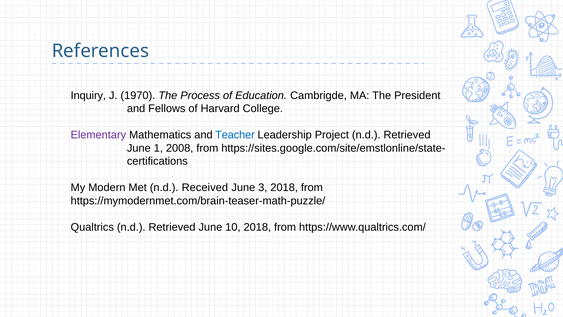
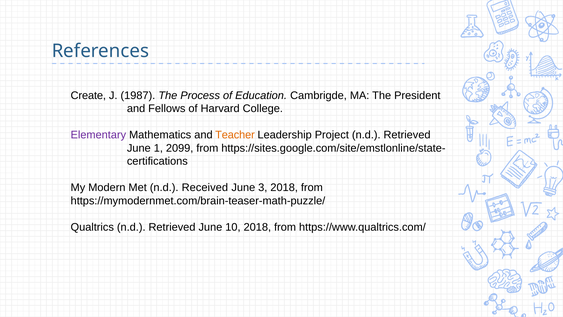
Inquiry: Inquiry -> Create (88, 95)
1970: 1970 -> 1987 (138, 95)
Teacher colour: blue -> orange (235, 135)
2008: 2008 -> 2099 (180, 148)
